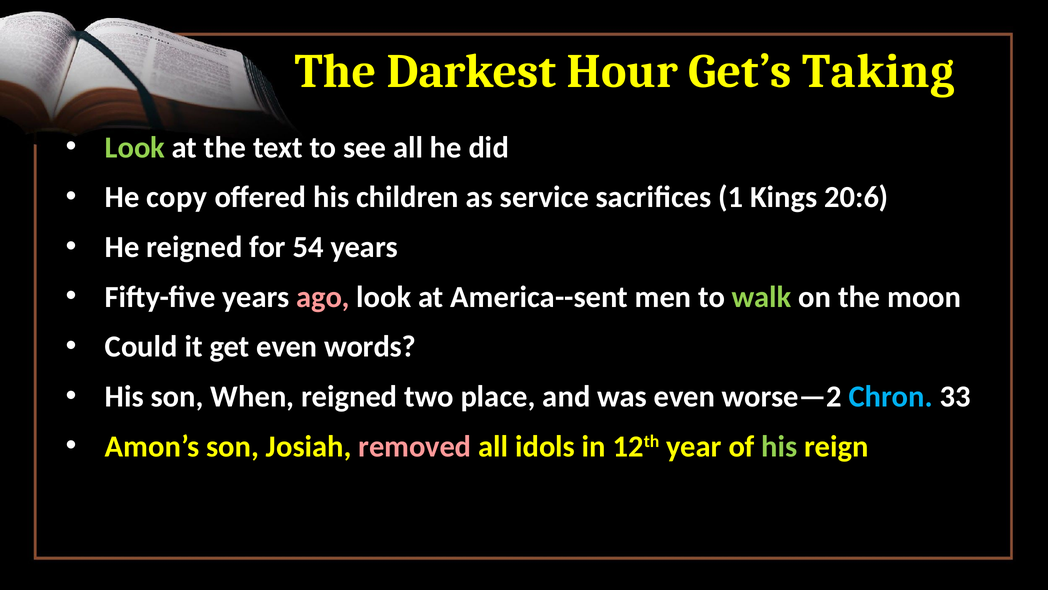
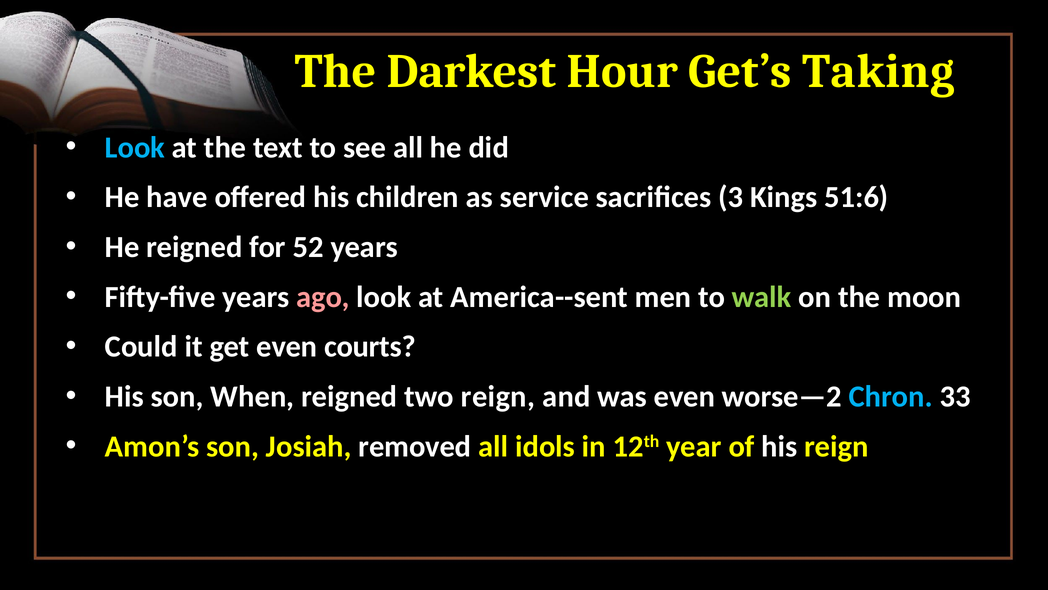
Look colour: light green -> light blue (135, 147)
copy: copy -> have (177, 197)
1: 1 -> 3 (731, 197)
20:6: 20:6 -> 51:6 (856, 197)
54: 54 -> 52 (308, 247)
words: words -> courts (370, 347)
two place: place -> reign (498, 396)
removed colour: pink -> white (415, 446)
his colour: light green -> white (779, 446)
